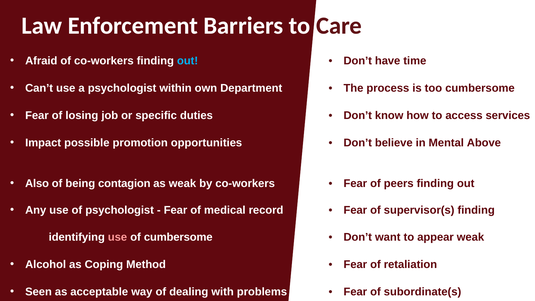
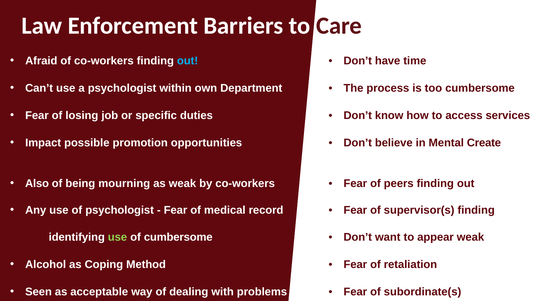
Above: Above -> Create (484, 143)
contagion: contagion -> mourning (124, 183)
use colour: pink -> light green (117, 237)
